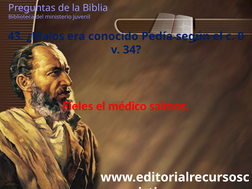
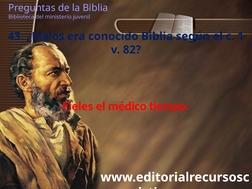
conocido Pedía: Pedía -> Biblia (157, 36)
0: 0 -> 1 (241, 36)
34: 34 -> 82 (132, 50)
salmos: salmos -> tiempo (169, 106)
